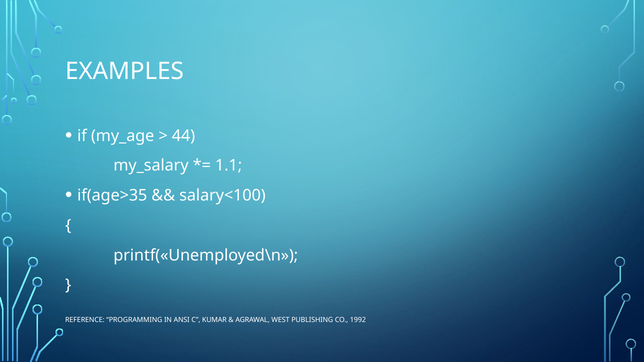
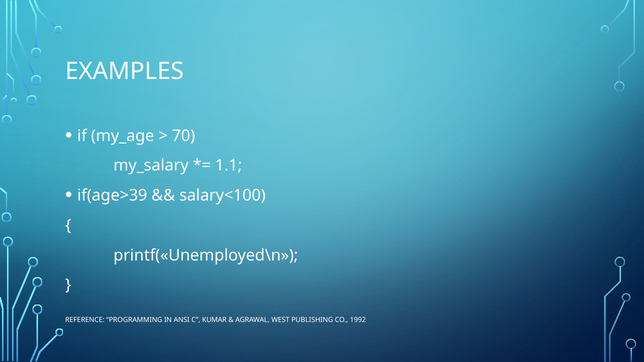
44: 44 -> 70 (183, 136)
if(age>35: if(age>35 -> if(age>39 (112, 196)
